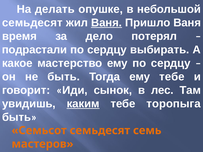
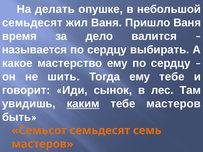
Ваня underline: present -> none (107, 23)
потерял: потерял -> валится (154, 36)
подрастали: подрастали -> называется (34, 50)
не быть: быть -> шить (64, 77)
тебе торопыга: торопыга -> мастеров (174, 104)
